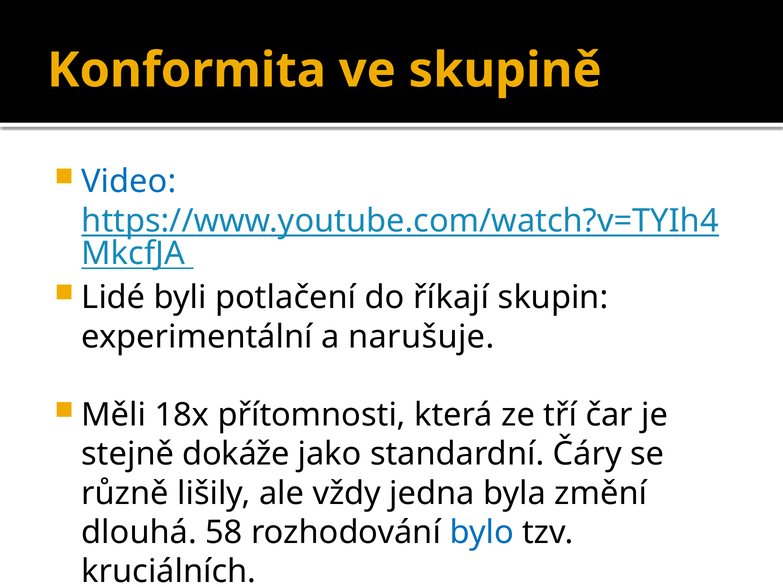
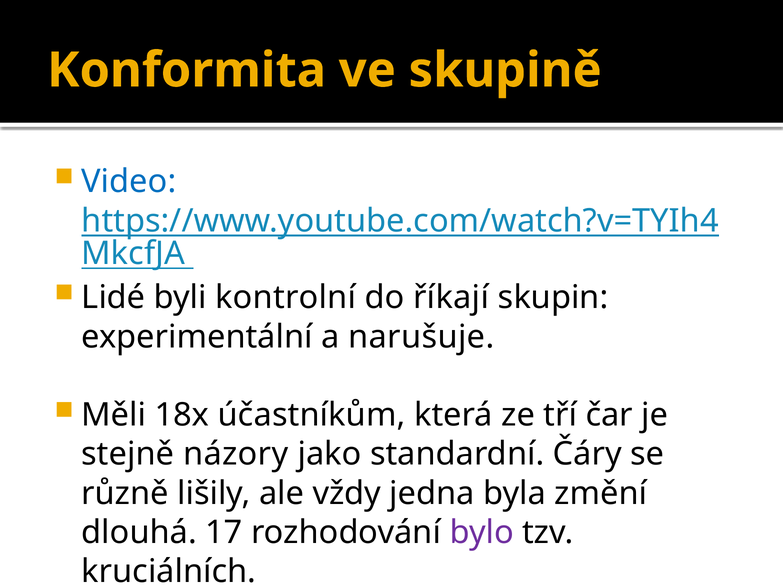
potlačení: potlačení -> kontrolní (286, 298)
přítomnosti: přítomnosti -> účastníkům (312, 415)
dokáže: dokáže -> názory (236, 454)
58: 58 -> 17 (224, 533)
bylo colour: blue -> purple (482, 533)
